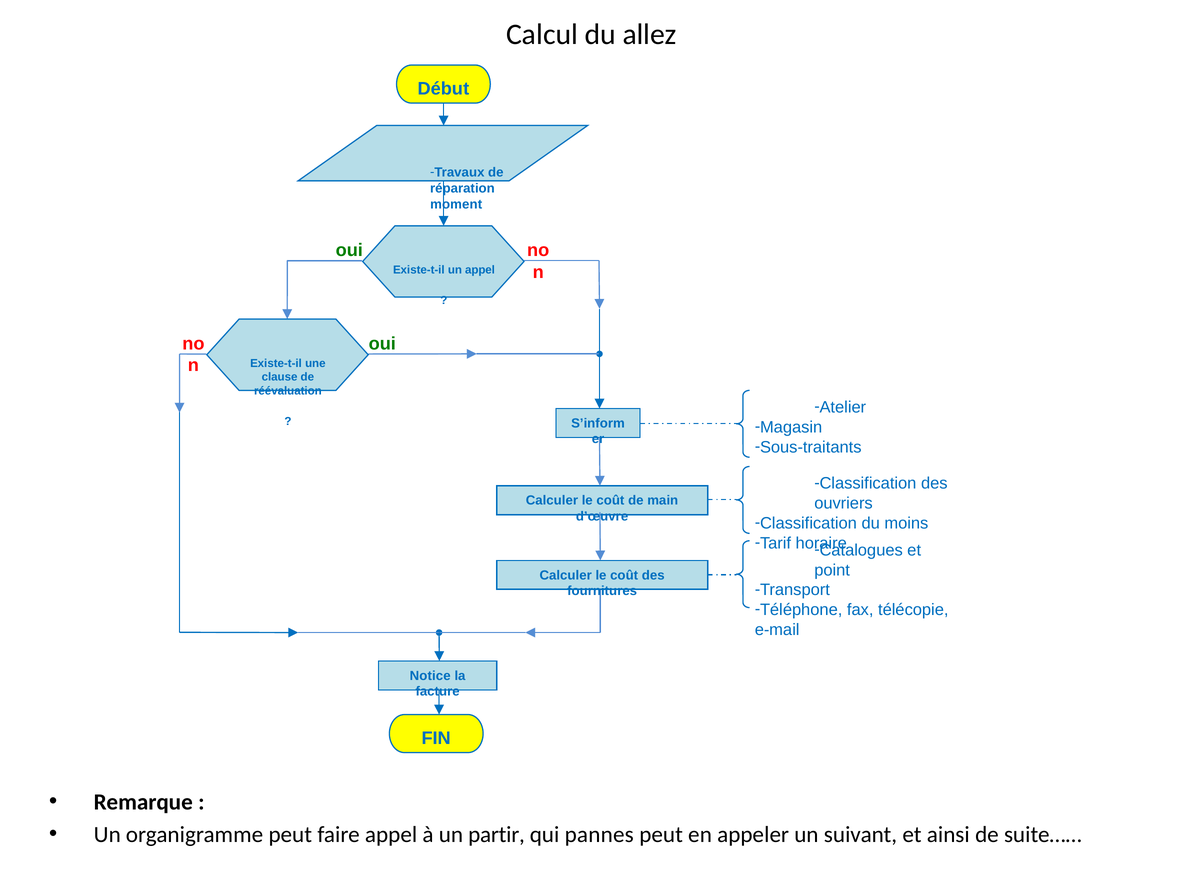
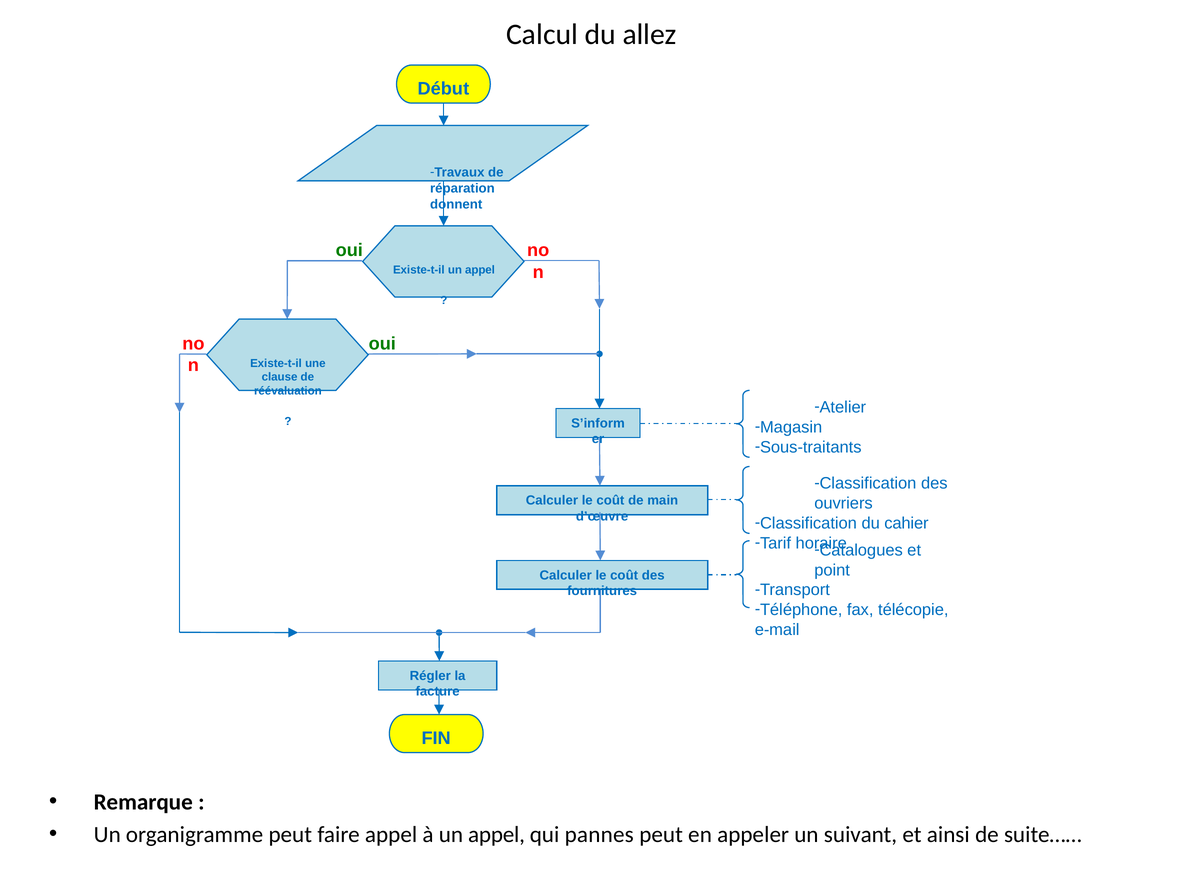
moment: moment -> donnent (456, 204)
moins: moins -> cahier (906, 524)
Notice: Notice -> Régler (430, 676)
à un partir: partir -> appel (497, 835)
